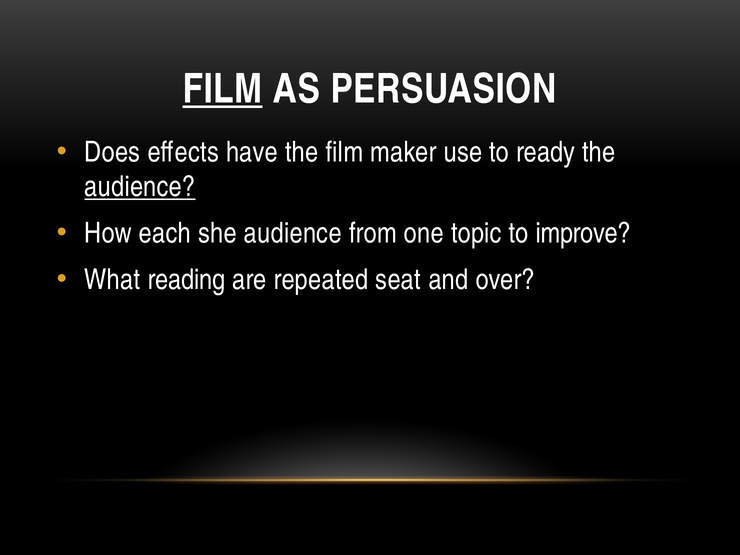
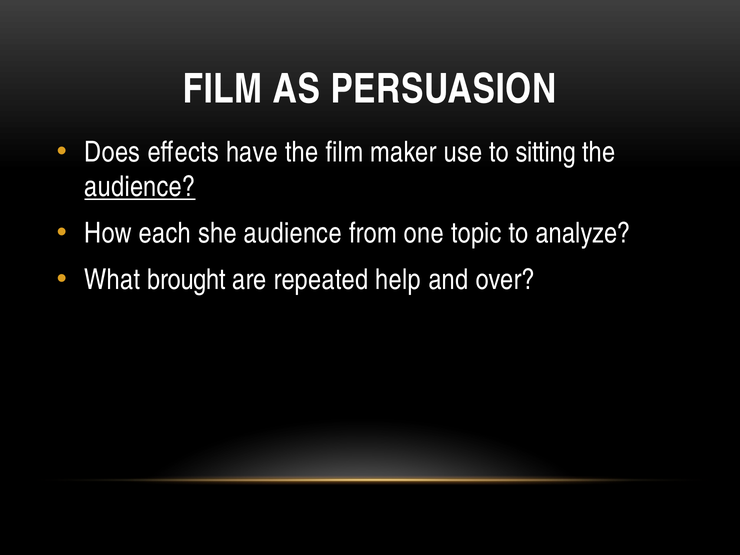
FILM underline: present -> none (222, 89)
ready: ready -> sitting (546, 152)
improve: improve -> analyze (583, 233)
reading: reading -> brought (186, 280)
seat: seat -> help (398, 280)
